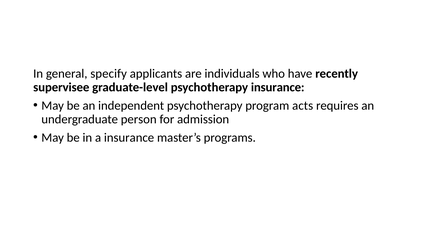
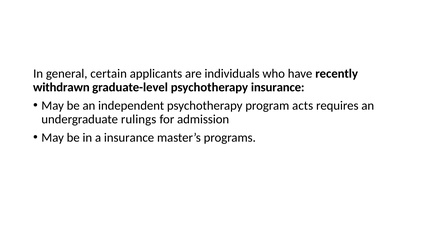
specify: specify -> certain (109, 74)
supervisee: supervisee -> withdrawn (61, 87)
person: person -> rulings (139, 119)
